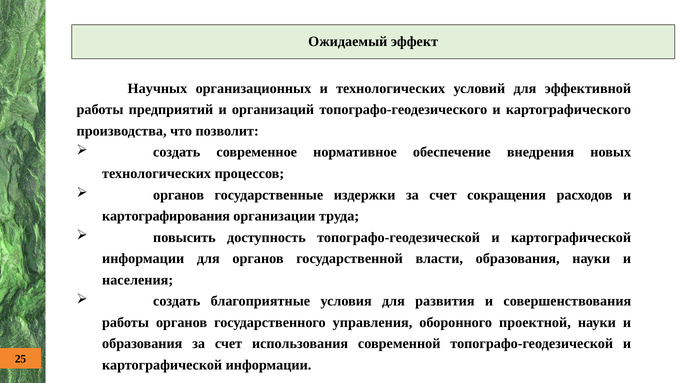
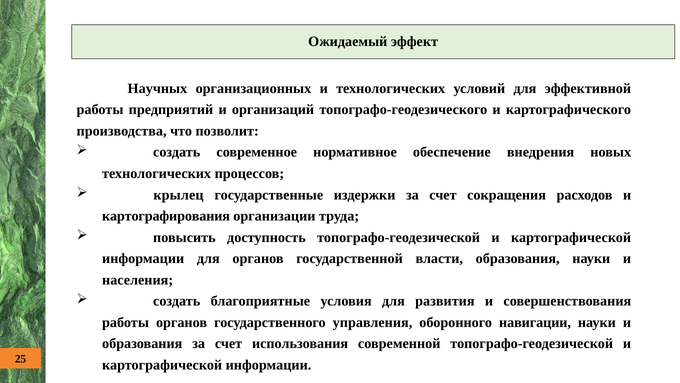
органов: органов -> крылец (178, 195)
проектной: проектной -> навигации (535, 322)
